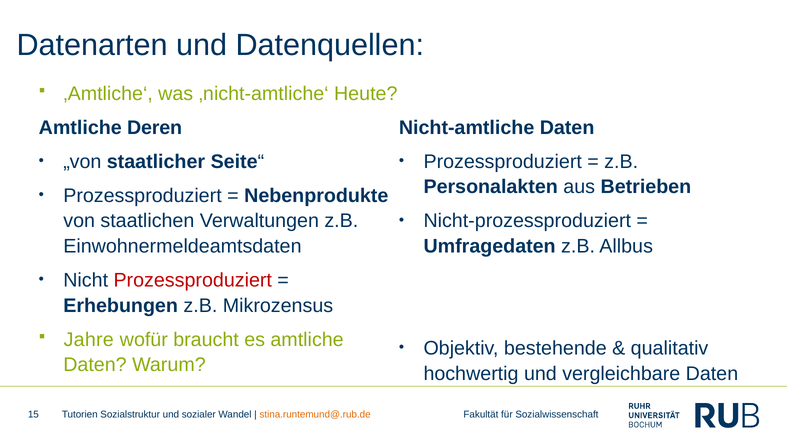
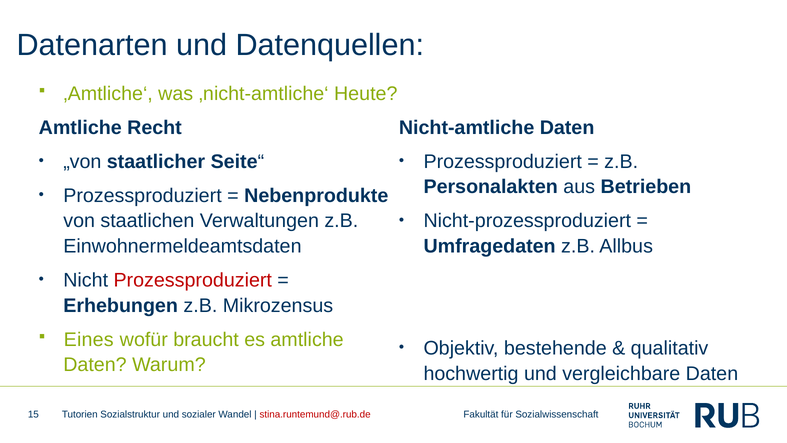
Deren: Deren -> Recht (154, 128)
Jahre: Jahre -> Eines (89, 339)
stina.runtemund@.rub.de colour: orange -> red (315, 414)
